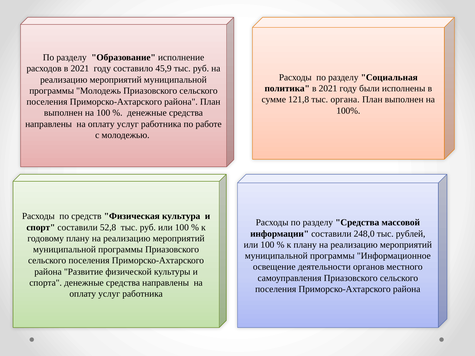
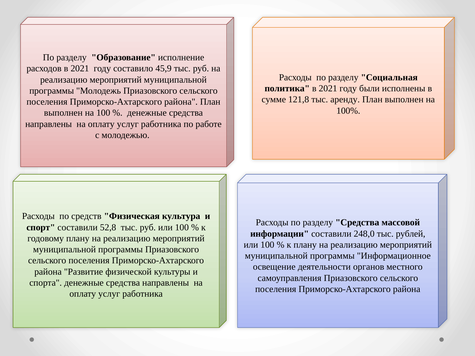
органа: органа -> аренду (345, 100)
